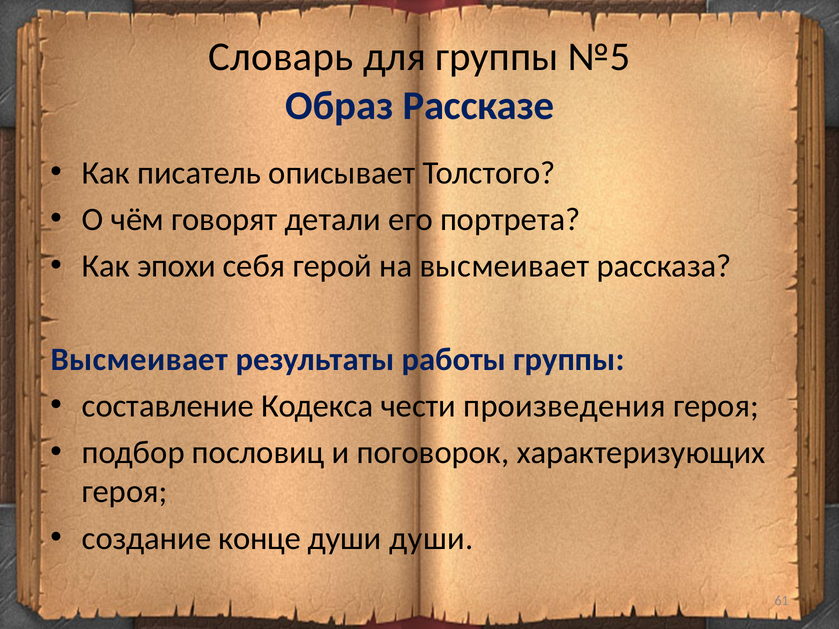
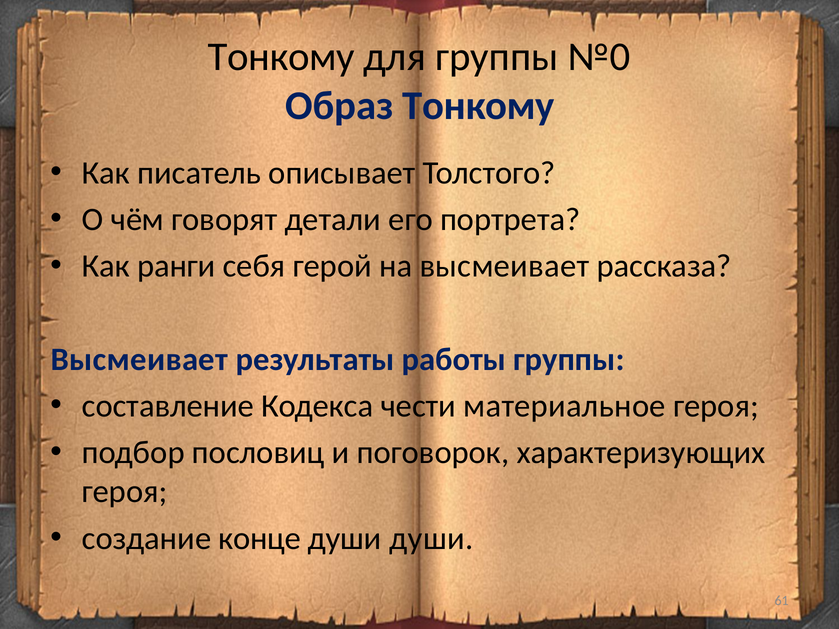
Словарь: Словарь -> Тонкому (281, 57)
№5: №5 -> №0 (599, 57)
Образ Рассказе: Рассказе -> Тонкому (479, 106)
эпохи: эпохи -> ранги (176, 266)
произведения: произведения -> материальное (565, 406)
